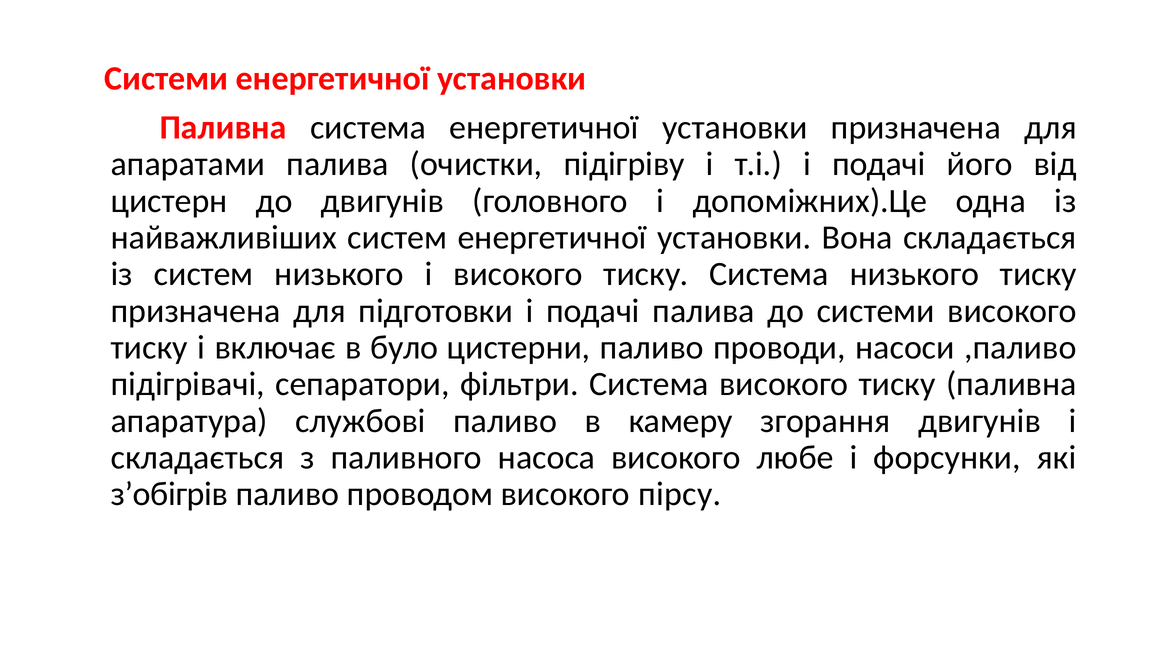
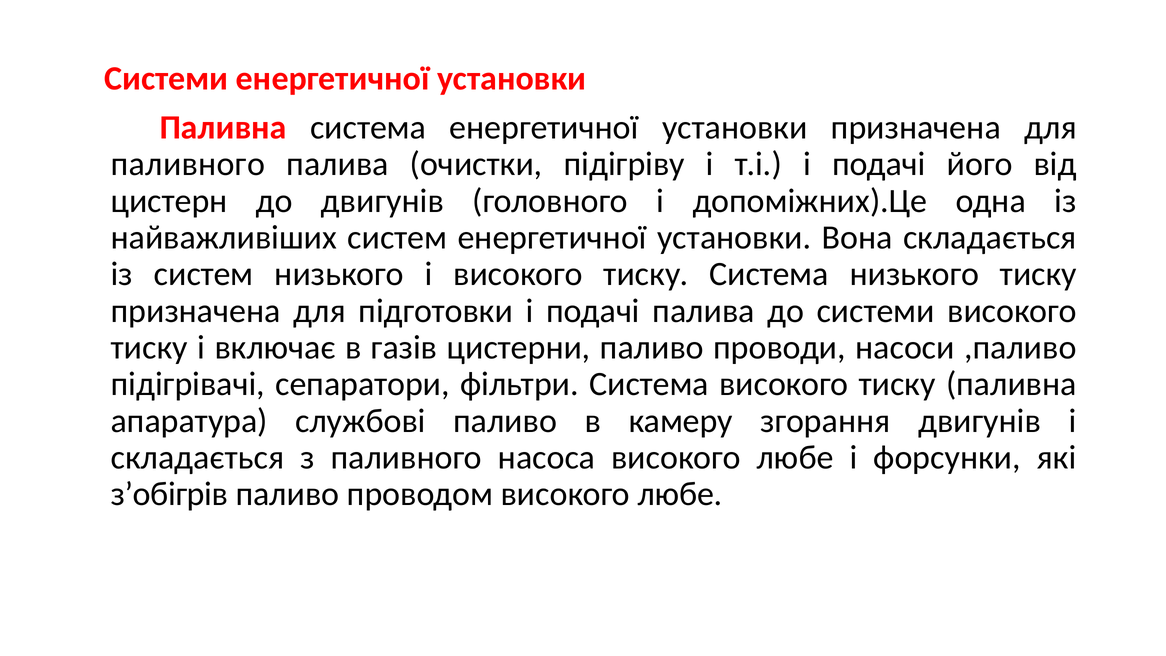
апаратами: апаратами -> паливного (188, 164)
було: було -> газів (404, 347)
проводом високого пірсу: пірсу -> любе (680, 494)
